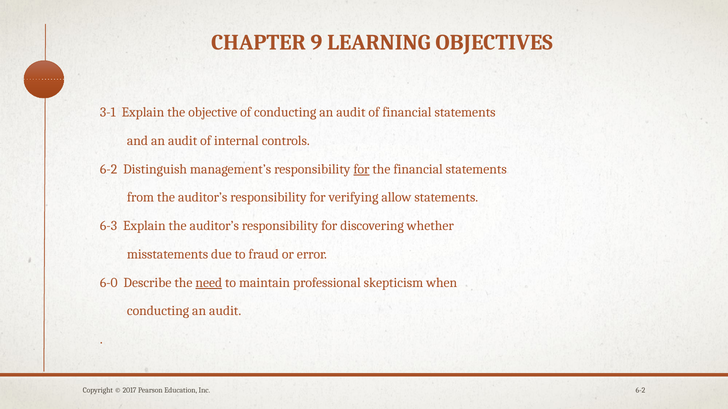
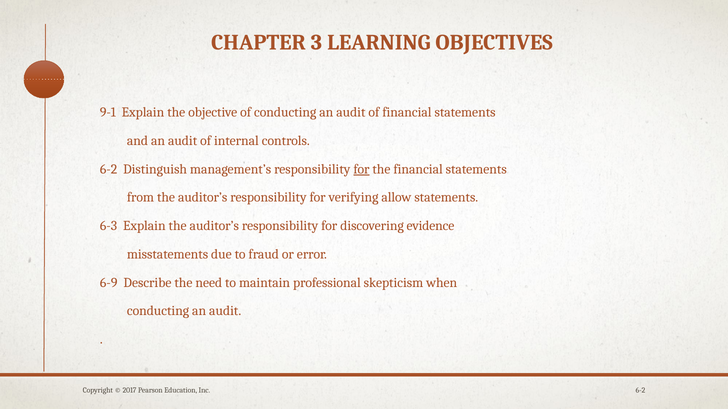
9: 9 -> 3 (316, 43)
3-1: 3-1 -> 9-1 (108, 112)
whether: whether -> evidence (430, 226)
6-0: 6-0 -> 6-9 (109, 283)
need underline: present -> none (209, 283)
